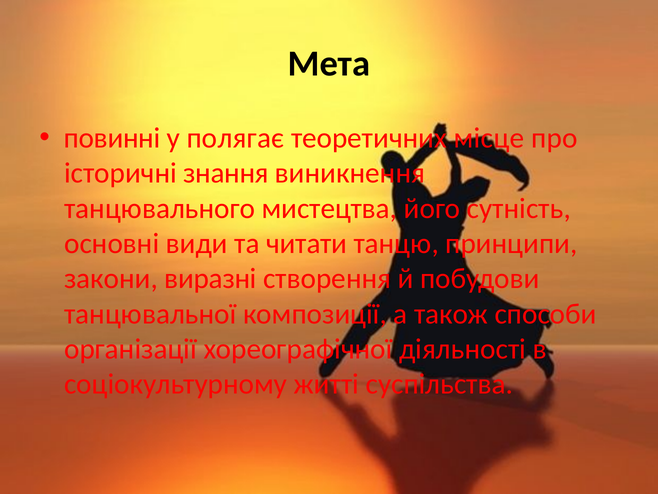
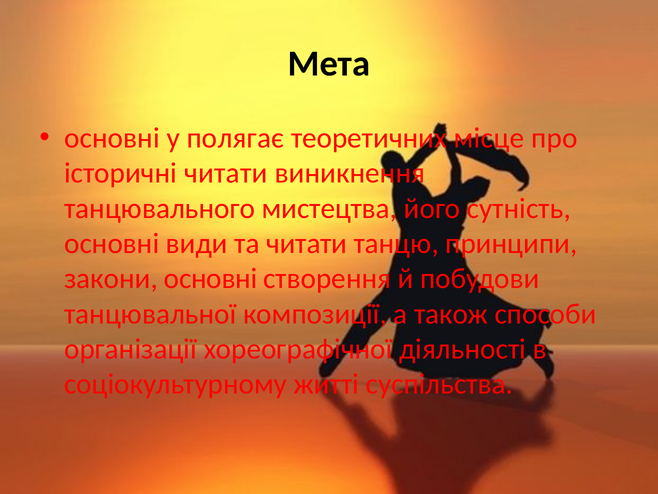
повинні: повинні -> основні (112, 138)
історичні знання: знання -> читати (226, 173)
закони виразні: виразні -> основні (211, 278)
